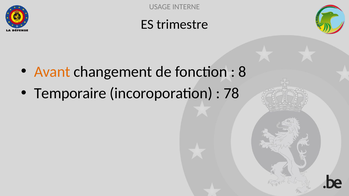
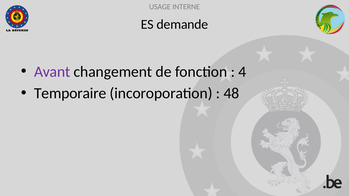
trimestre: trimestre -> demande (182, 24)
Avant colour: orange -> purple (52, 72)
8: 8 -> 4 (242, 72)
78: 78 -> 48 (231, 94)
